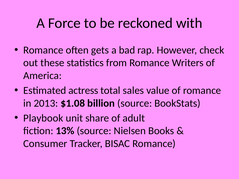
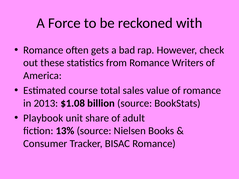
actress: actress -> course (83, 91)
